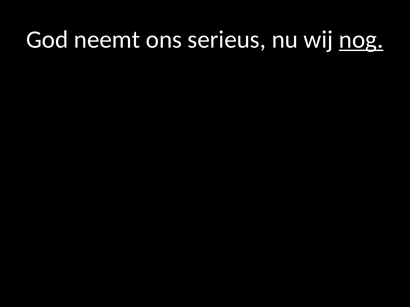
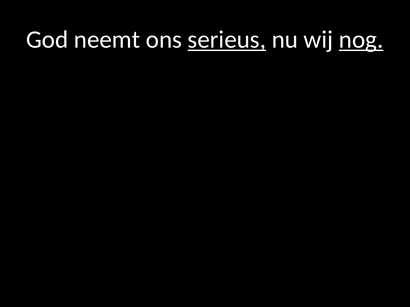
serieus underline: none -> present (227, 40)
